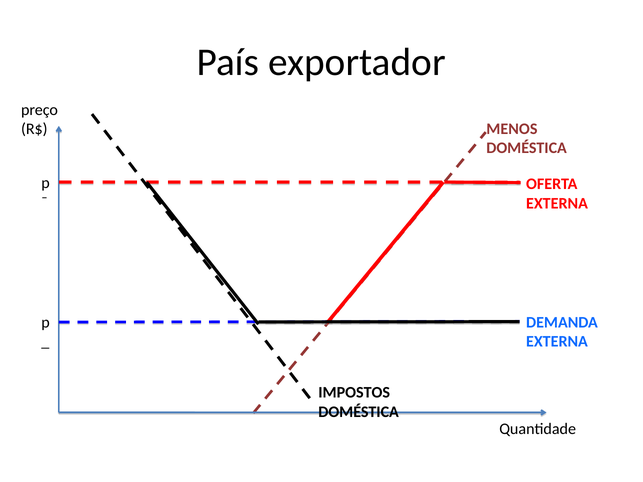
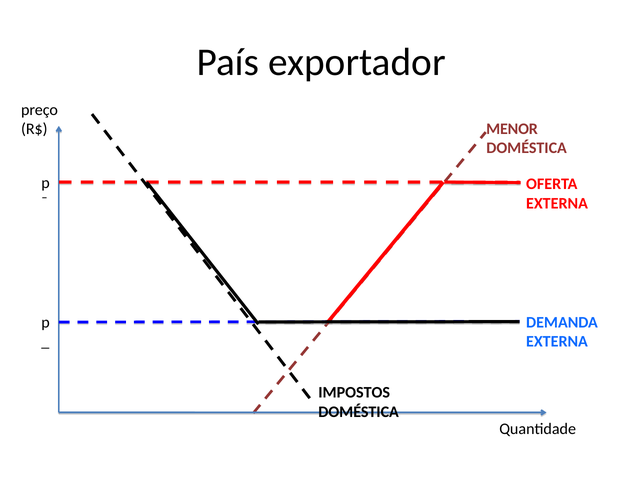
MENOS: MENOS -> MENOR (512, 129)
